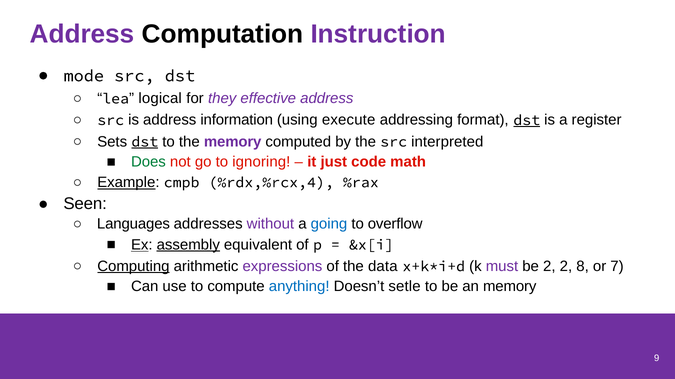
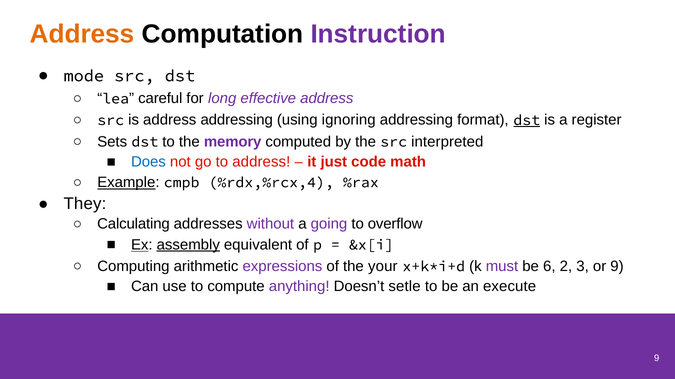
Address colour: purple -> orange (82, 34)
logical: logical -> careful (160, 99)
they: they -> long (222, 99)
address information: information -> addressing (237, 120)
execute: execute -> ignoring (349, 120)
dst underline: present -> none (145, 142)
Does colour: green -> blue (148, 162)
to ignoring: ignoring -> address (261, 162)
Seen: Seen -> They (85, 204)
Languages: Languages -> Calculating (133, 224)
going colour: blue -> purple (329, 224)
Computing underline: present -> none (133, 267)
data: data -> your (383, 267)
be 2: 2 -> 6 (549, 267)
8: 8 -> 3 (583, 267)
or 7: 7 -> 9 (617, 267)
anything colour: blue -> purple (299, 287)
an memory: memory -> execute (510, 287)
